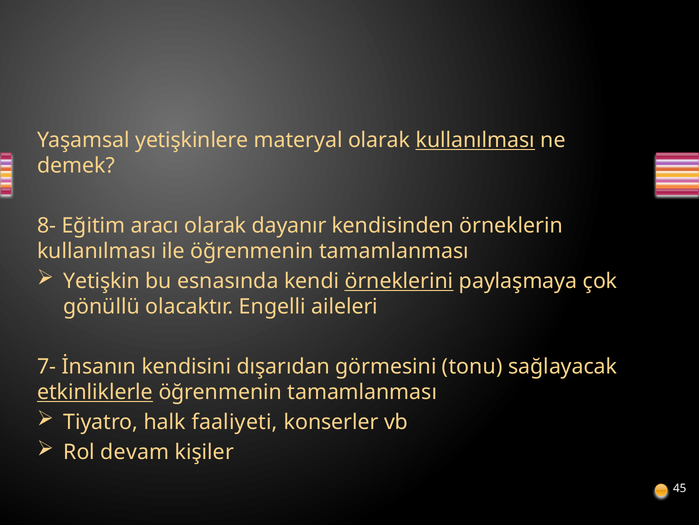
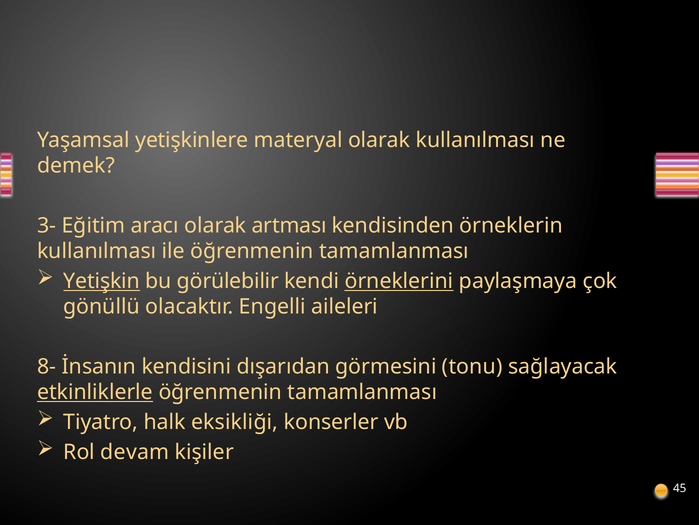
kullanılması underline: present -> none (475, 140)
8-: 8- -> 3- (47, 225)
dayanır: dayanır -> artması (289, 225)
Yetişkin underline: none -> present (102, 281)
esnasında: esnasında -> görülebilir (228, 281)
7-: 7- -> 8- (47, 366)
faaliyeti: faaliyeti -> eksikliği (235, 422)
